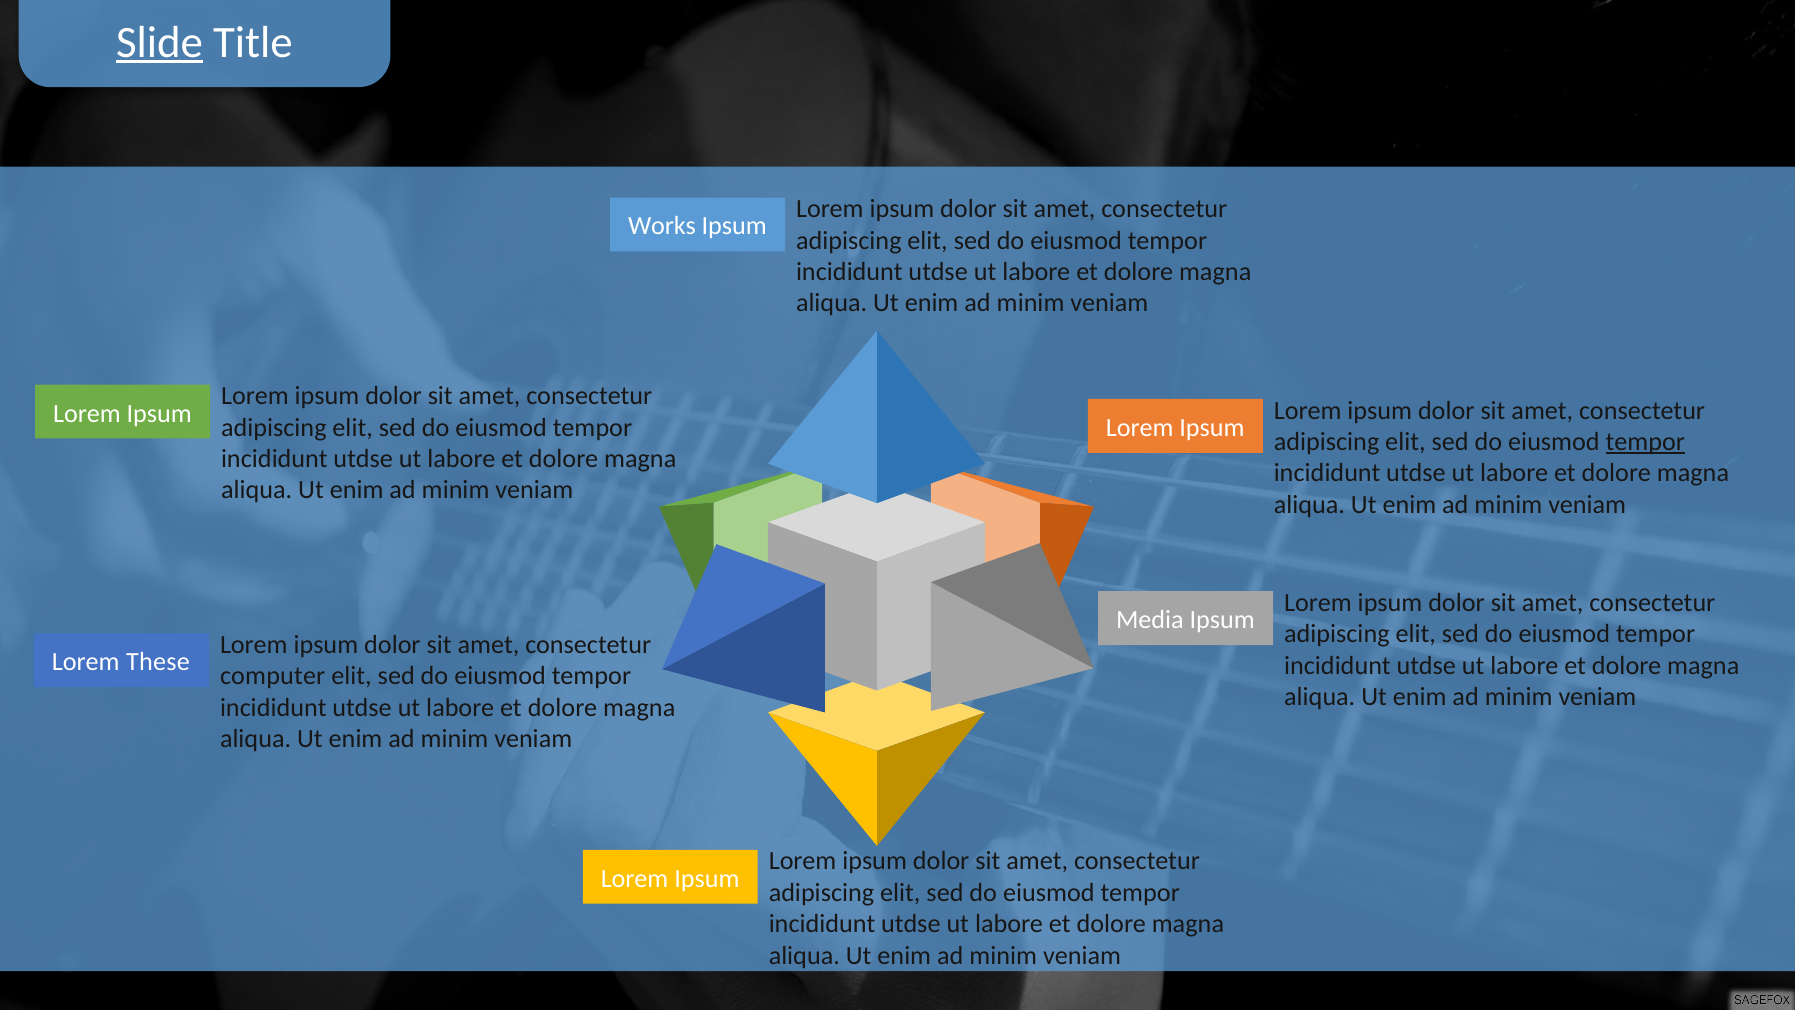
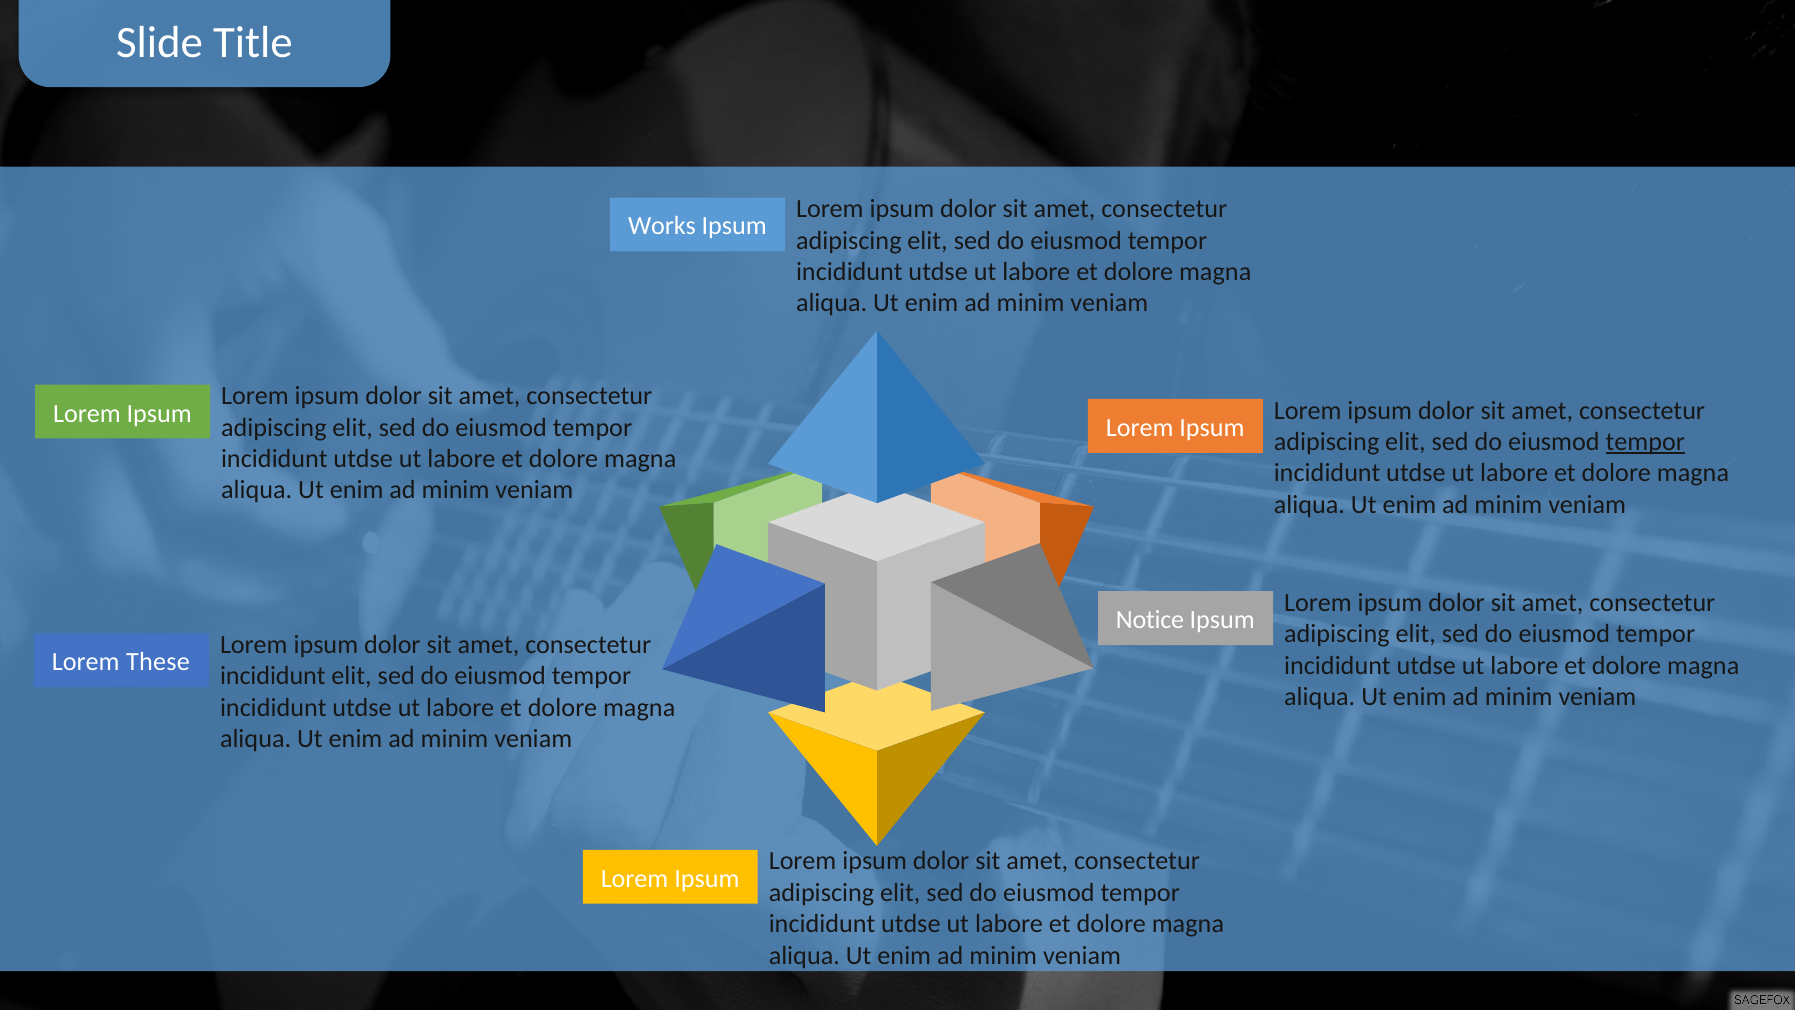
Slide underline: present -> none (160, 42)
Media: Media -> Notice (1150, 620)
computer: computer -> incididunt (273, 676)
